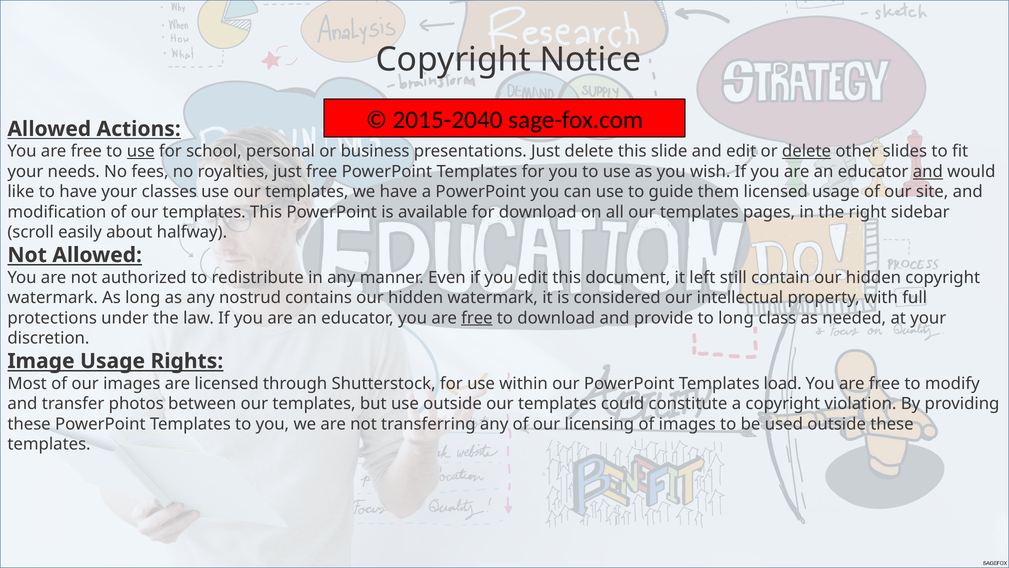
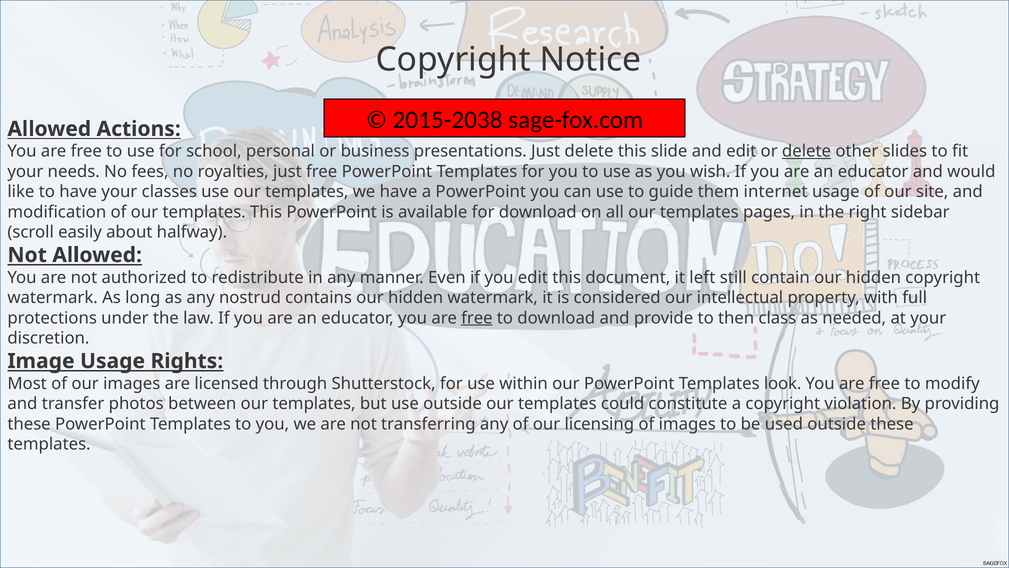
2015-2040: 2015-2040 -> 2015-2038 (448, 120)
use underline: present -> none (141, 151)
and underline: present -> none (928, 171)
them licensed: licensed -> internet (776, 192)
to long: long -> then (736, 318)
load: load -> look (783, 383)
